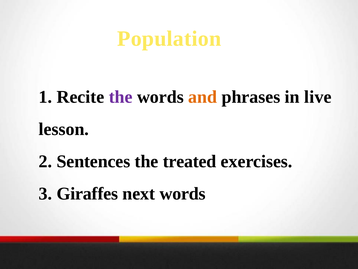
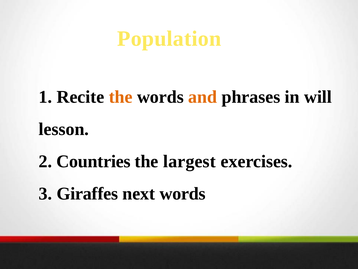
the colour: purple -> orange (121, 97)
live: live -> will (318, 97)
Sentences: Sentences -> Countries (93, 161)
treated: treated -> largest (189, 161)
